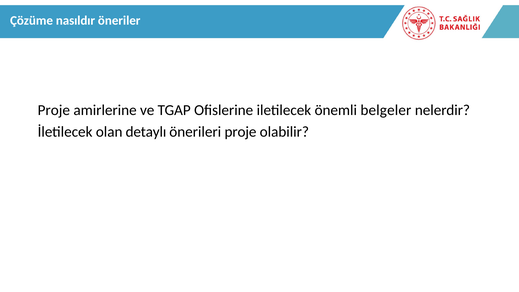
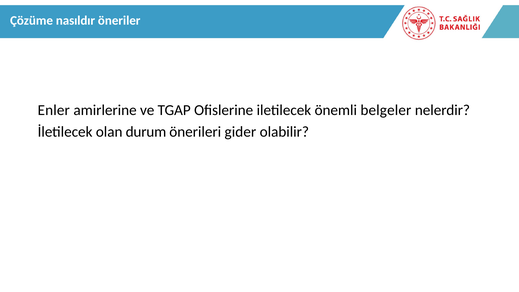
Proje: Proje -> Enler (54, 110)
detaylı: detaylı -> durum (146, 132)
önerileri proje: proje -> gider (240, 132)
